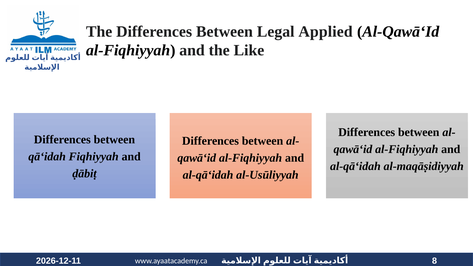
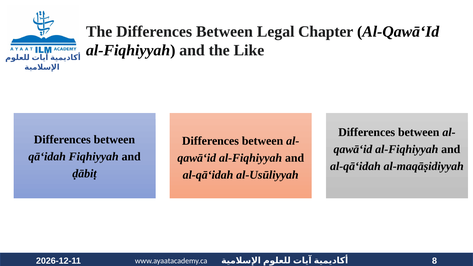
Applied: Applied -> Chapter (326, 32)
